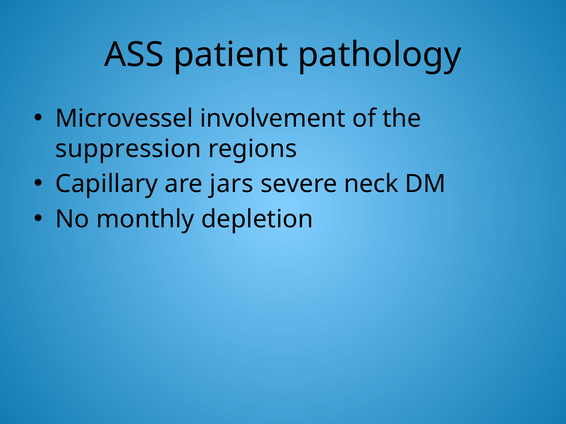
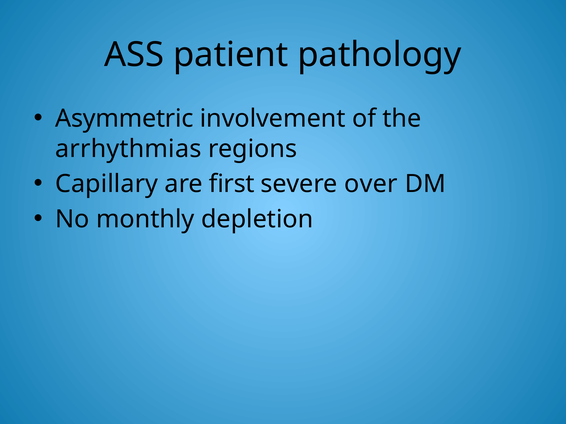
Microvessel: Microvessel -> Asymmetric (124, 119)
suppression: suppression -> arrhythmias (128, 149)
jars: jars -> first (232, 184)
neck: neck -> over (371, 184)
